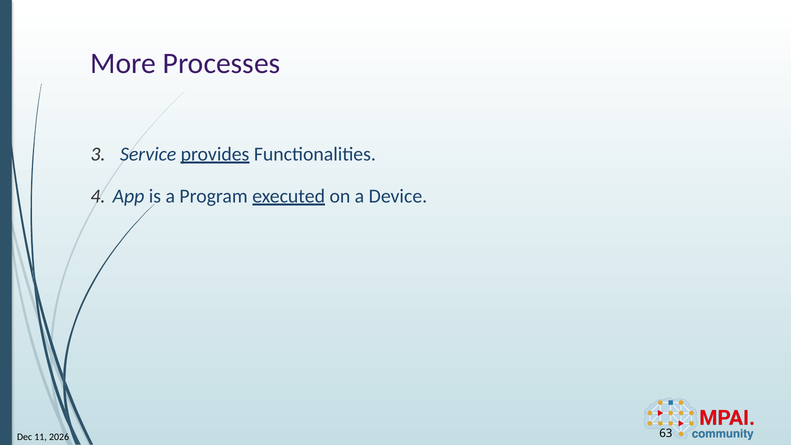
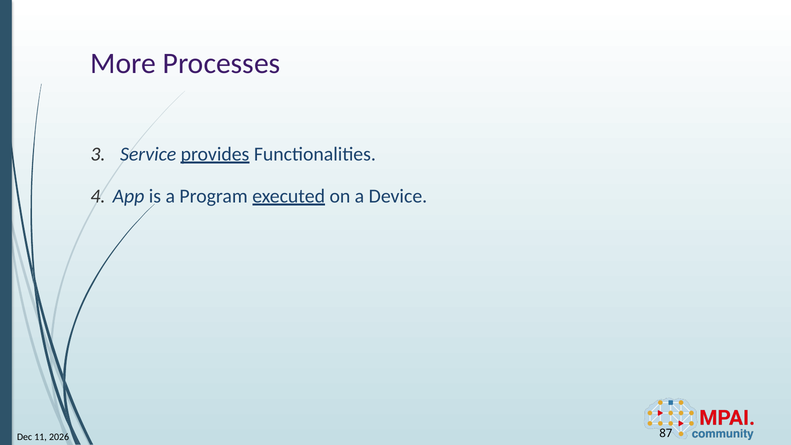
63: 63 -> 87 (666, 434)
